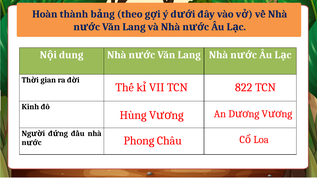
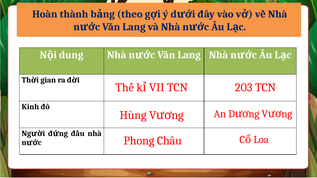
822: 822 -> 203 (244, 88)
